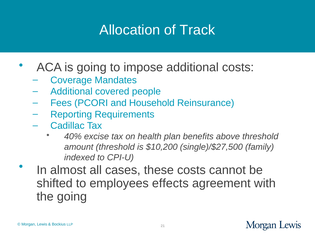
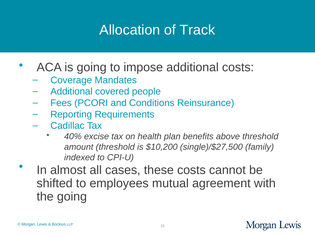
Household: Household -> Conditions (152, 103)
effects: effects -> mutual (170, 184)
